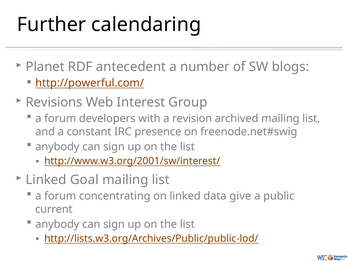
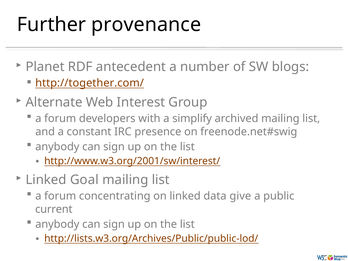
calendaring: calendaring -> provenance (146, 25)
http://powerful.com/: http://powerful.com/ -> http://together.com/ (90, 83)
Revisions: Revisions -> Alternate (54, 102)
revision: revision -> simplify (192, 119)
